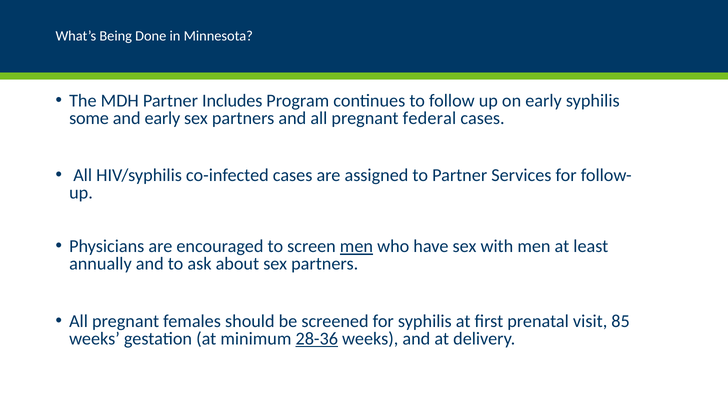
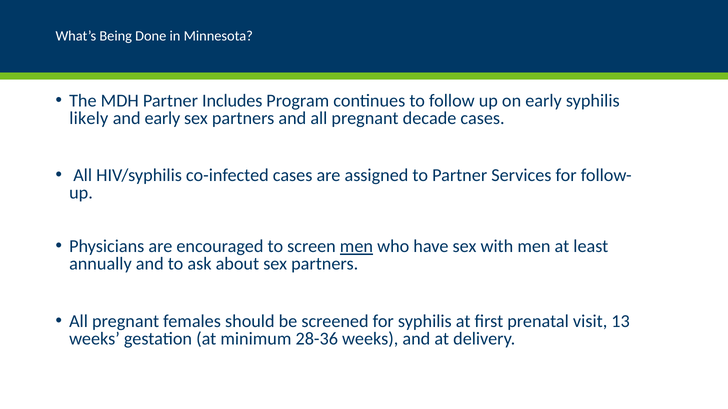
some: some -> likely (89, 118)
federal: federal -> decade (430, 118)
85: 85 -> 13 (621, 322)
28-36 underline: present -> none (317, 339)
